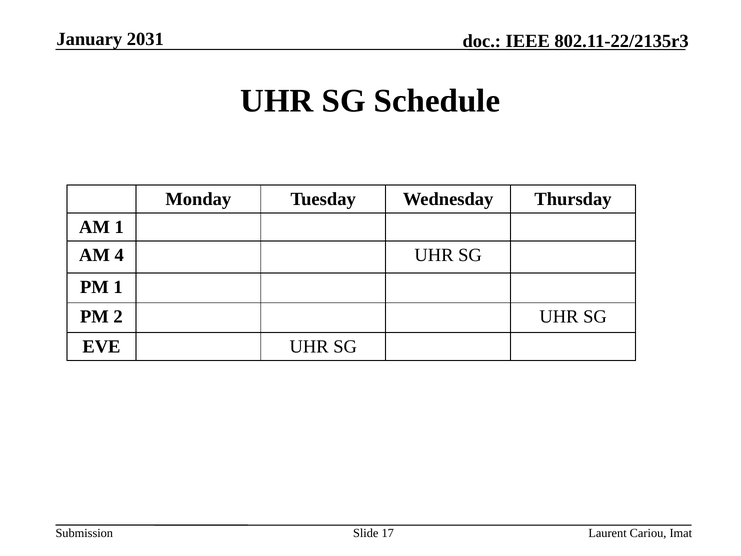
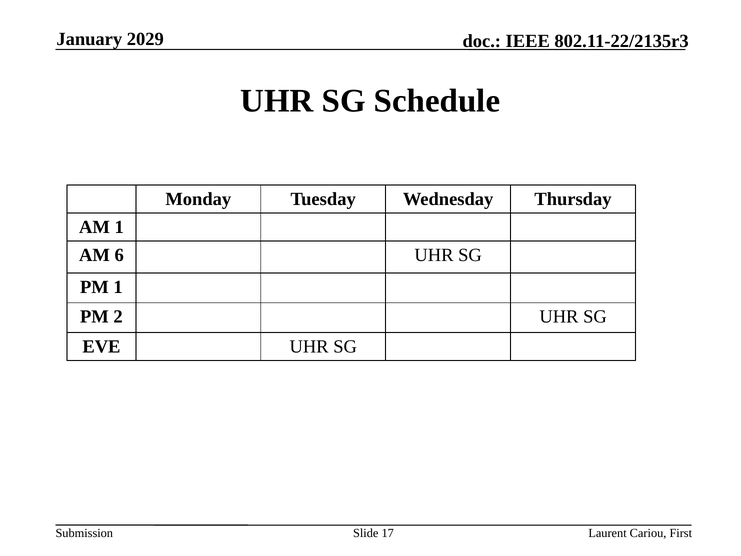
2031: 2031 -> 2029 (145, 39)
4: 4 -> 6 (119, 255)
Imat: Imat -> First (681, 533)
